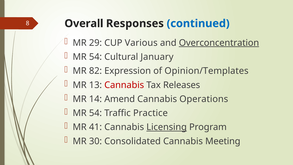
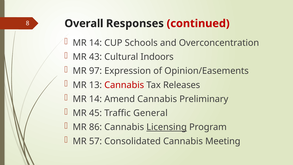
continued colour: blue -> red (198, 23)
29: 29 -> 14 (95, 43)
Various: Various -> Schools (141, 43)
Overconcentration underline: present -> none (219, 43)
54: 54 -> 43 (95, 57)
January: January -> Indoors (157, 57)
82: 82 -> 97 (95, 71)
Opinion/Templates: Opinion/Templates -> Opinion/Easements (207, 71)
Operations: Operations -> Preliminary (204, 99)
54: 54 -> 45 (95, 113)
Practice: Practice -> General (150, 113)
41: 41 -> 86 (95, 127)
30: 30 -> 57 (95, 141)
